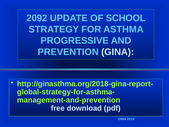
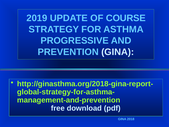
2092: 2092 -> 2019 (37, 18)
SCHOOL: SCHOOL -> COURSE (126, 18)
